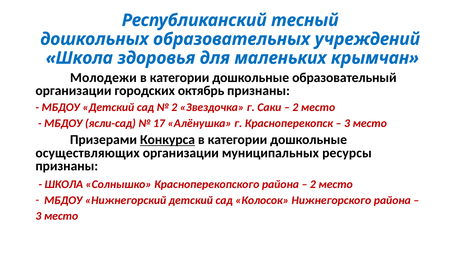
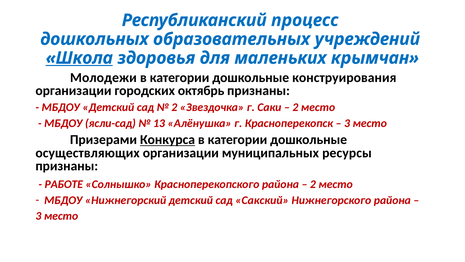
тесный: тесный -> процесс (305, 20)
Школа underline: none -> present (79, 58)
образовательный: образовательный -> конструирования (344, 77)
17: 17 -> 13 (159, 123)
ШКОЛА: ШКОЛА -> РАБОТЕ (64, 184)
Колосок: Колосок -> Сакский (262, 200)
